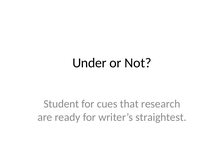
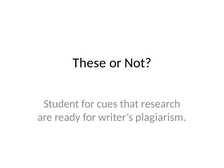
Under: Under -> These (89, 63)
straightest: straightest -> plagiarism (161, 117)
